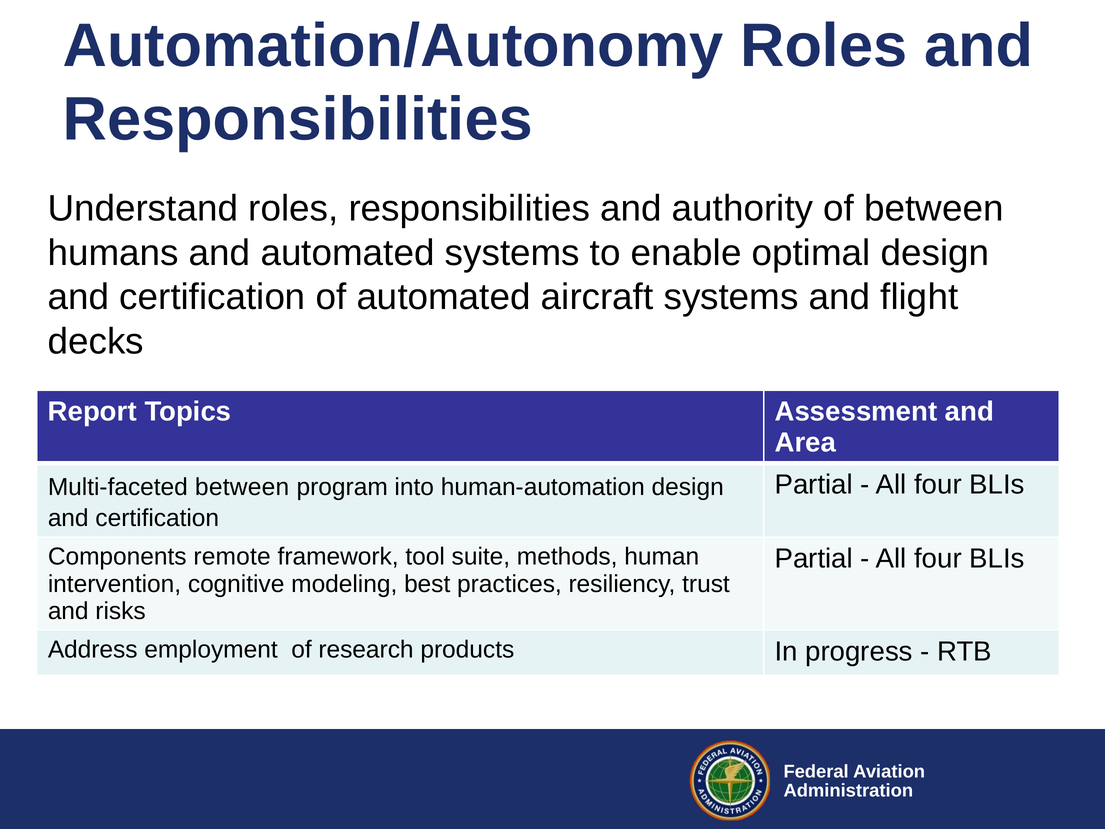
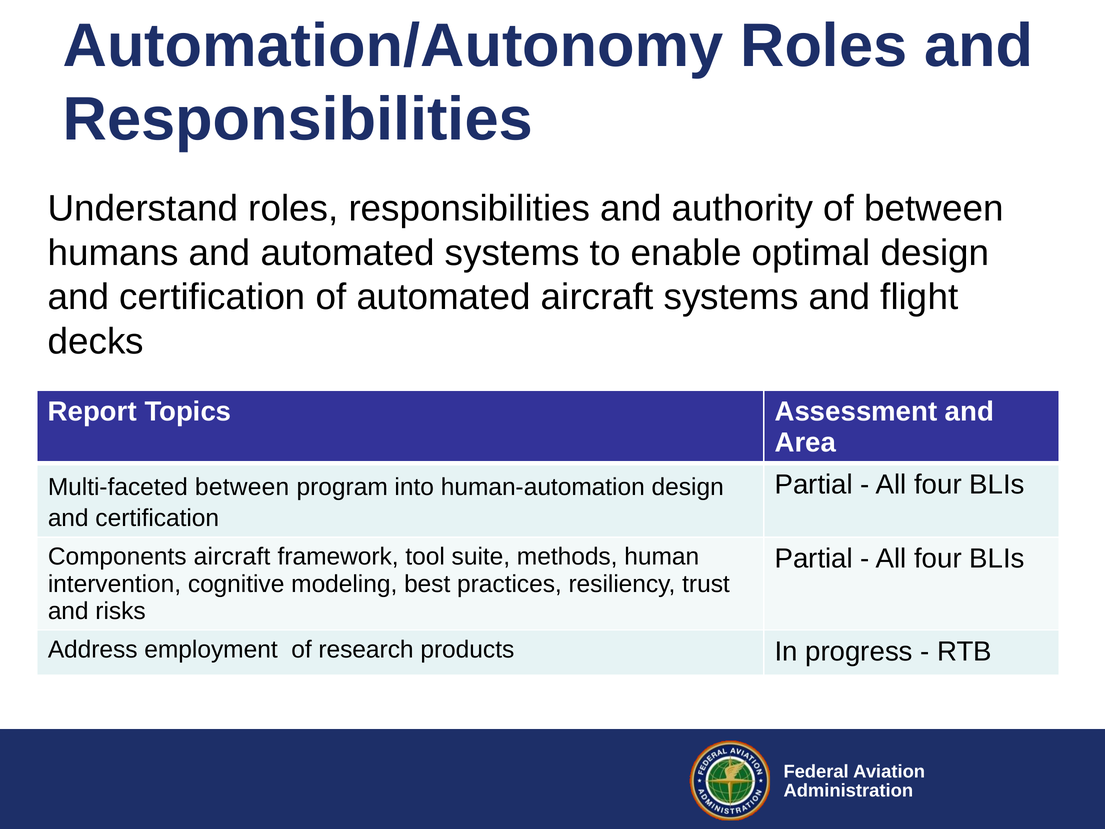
Components remote: remote -> aircraft (232, 556)
